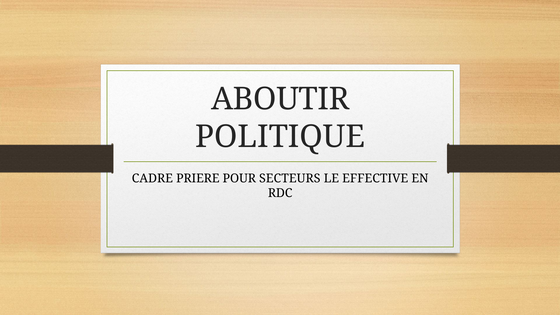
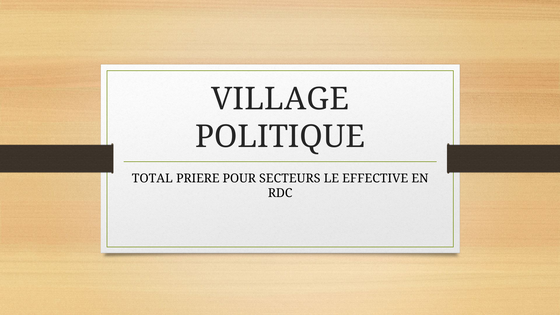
ABOUTIR: ABOUTIR -> VILLAGE (280, 99)
CADRE: CADRE -> TOTAL (152, 178)
